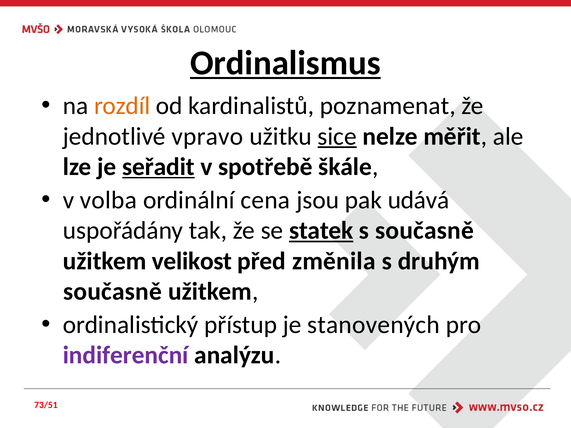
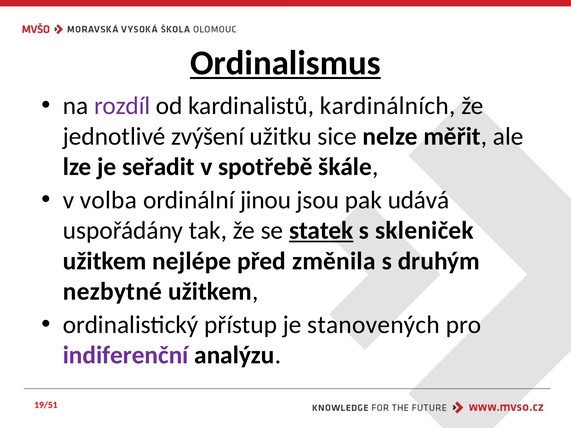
rozdíl colour: orange -> purple (122, 106)
poznamenat: poznamenat -> kardinálních (388, 106)
vpravo: vpravo -> zvýšení (208, 136)
sice underline: present -> none (337, 136)
seřadit underline: present -> none (158, 167)
cena: cena -> jinou (266, 200)
s současně: současně -> skleniček (424, 231)
velikost: velikost -> nejlépe (192, 261)
současně: současně -> nezbytné (112, 292)
73/51: 73/51 -> 19/51 (46, 405)
